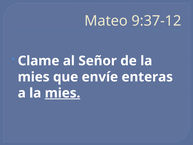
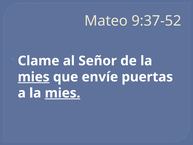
9:37-12: 9:37-12 -> 9:37-52 (156, 21)
mies underline: none -> present (34, 77)
enteras: enteras -> puertas (147, 77)
